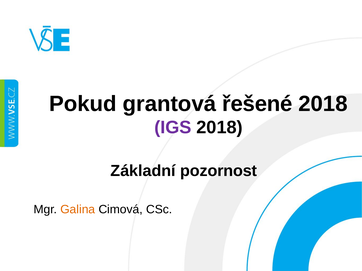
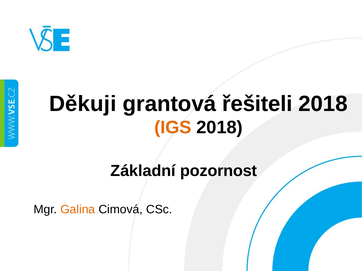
Pokud: Pokud -> Děkuji (83, 104)
řešené: řešené -> řešiteli (257, 104)
IGS colour: purple -> orange (173, 128)
